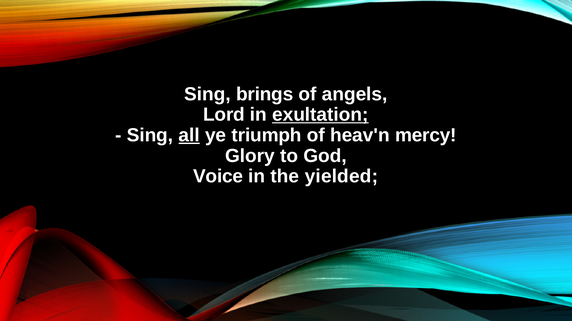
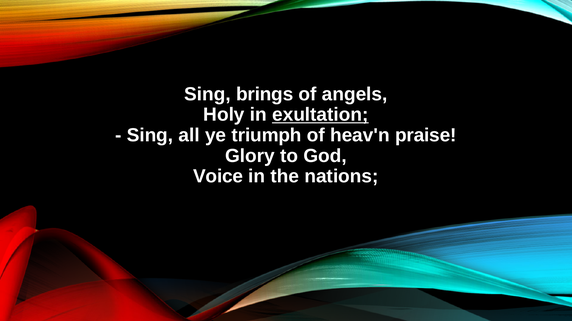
Lord: Lord -> Holy (224, 115)
all underline: present -> none (189, 135)
mercy: mercy -> praise (426, 135)
yielded: yielded -> nations (341, 177)
